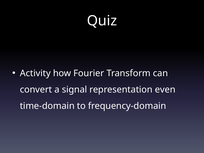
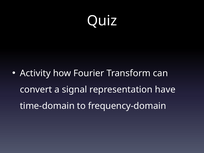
even: even -> have (165, 90)
